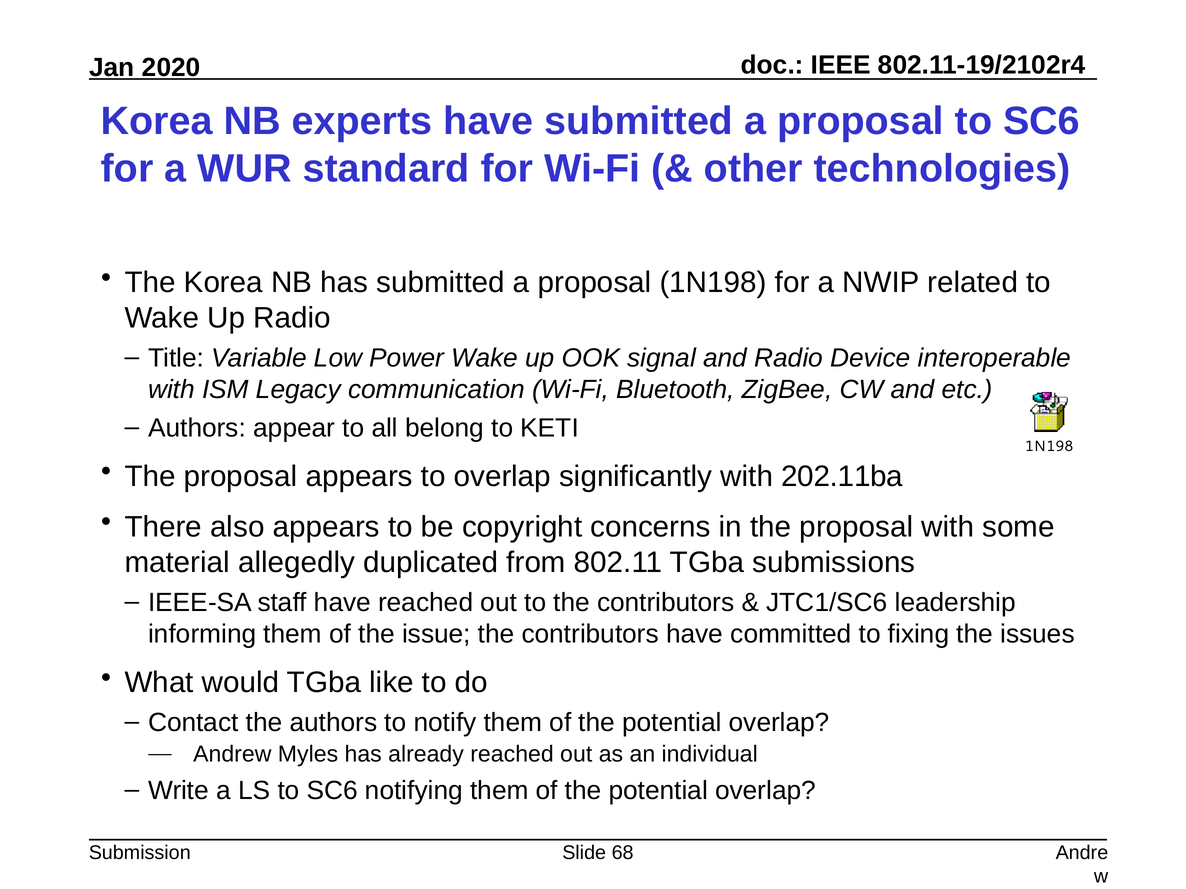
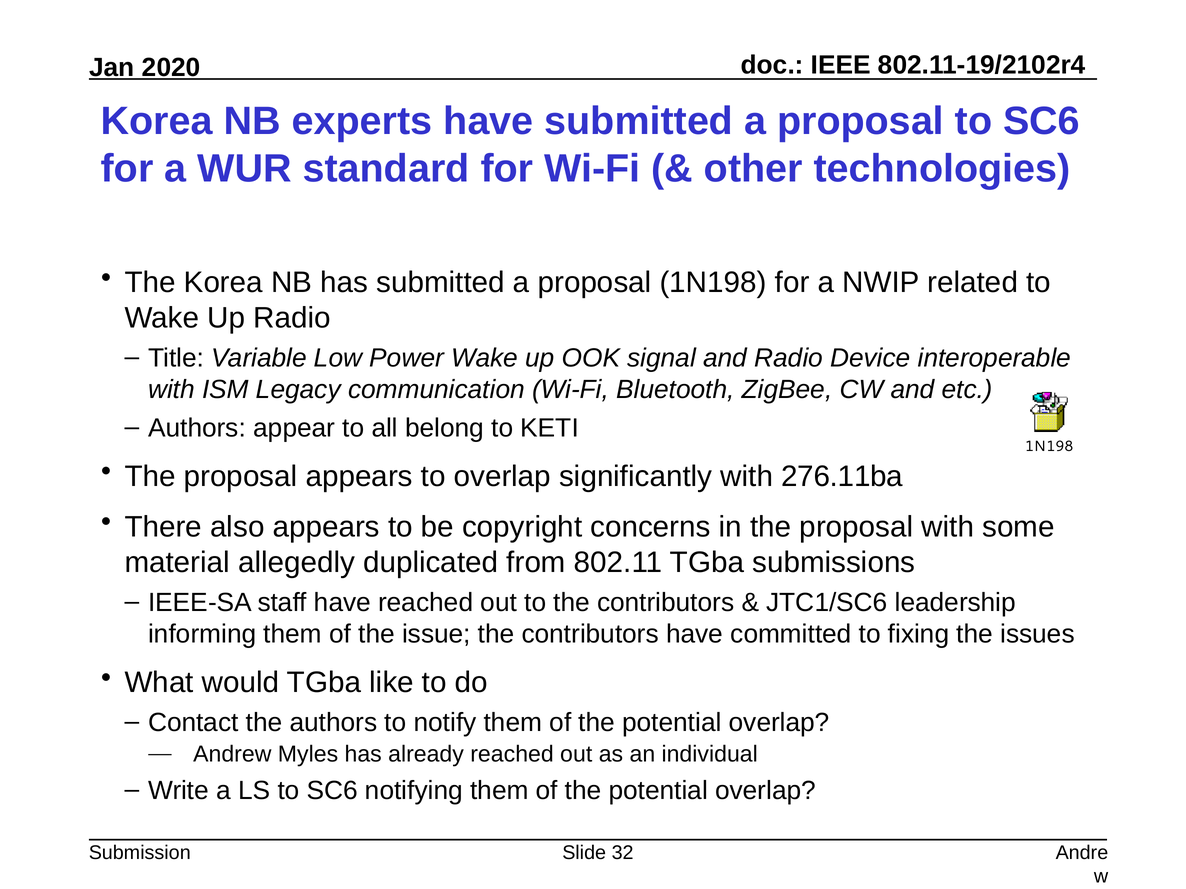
202.11ba: 202.11ba -> 276.11ba (842, 477)
68: 68 -> 32 (623, 853)
